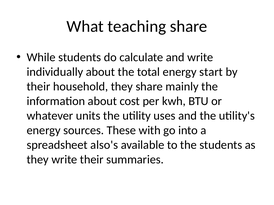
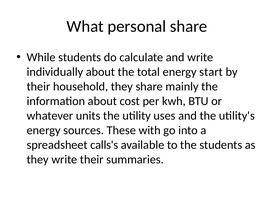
teaching: teaching -> personal (137, 27)
also's: also's -> calls's (104, 145)
